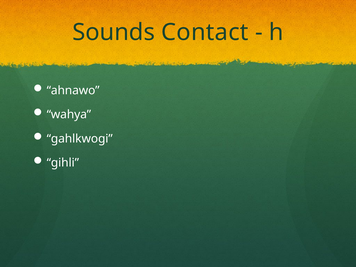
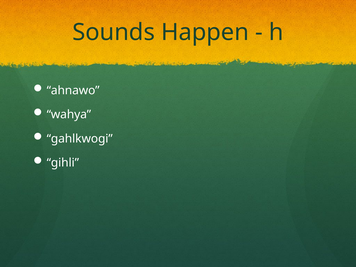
Contact: Contact -> Happen (205, 32)
